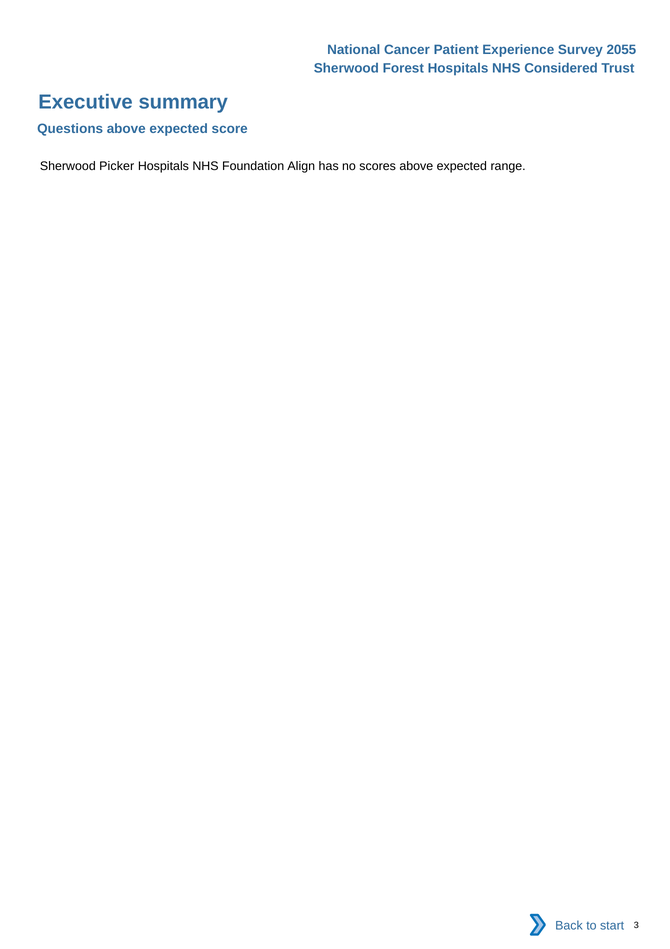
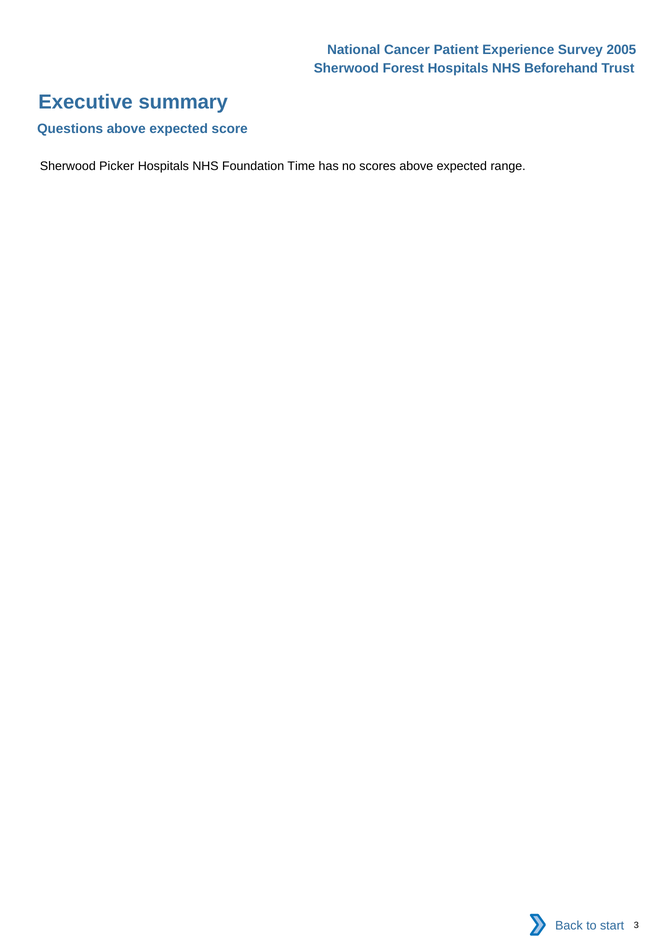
2055: 2055 -> 2005 (621, 50)
Considered: Considered -> Beforehand (561, 68)
Align: Align -> Time (301, 166)
